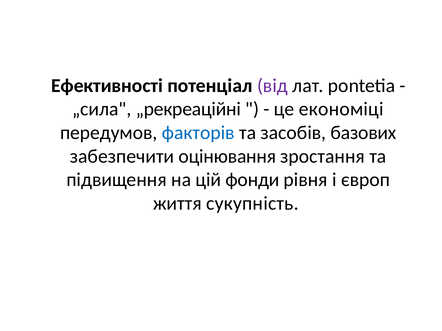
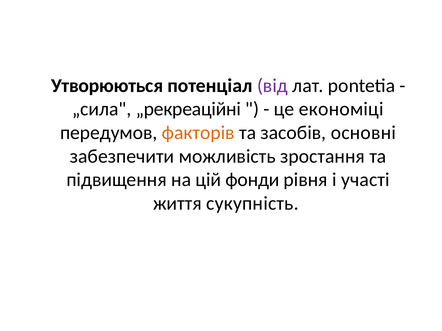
Ефективності: Ефективності -> Утворюються (107, 86)
факторів colour: blue -> orange (198, 133)
базових: базових -> основні (363, 133)
оцінювання: оцінювання -> можливість (227, 156)
європ: європ -> участі (365, 180)
